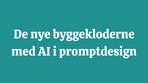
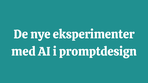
byggekloderne: byggekloderne -> eksperimenter (94, 34)
